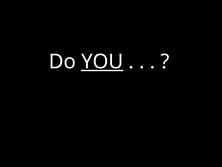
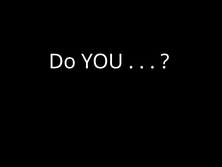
YOU underline: present -> none (102, 62)
